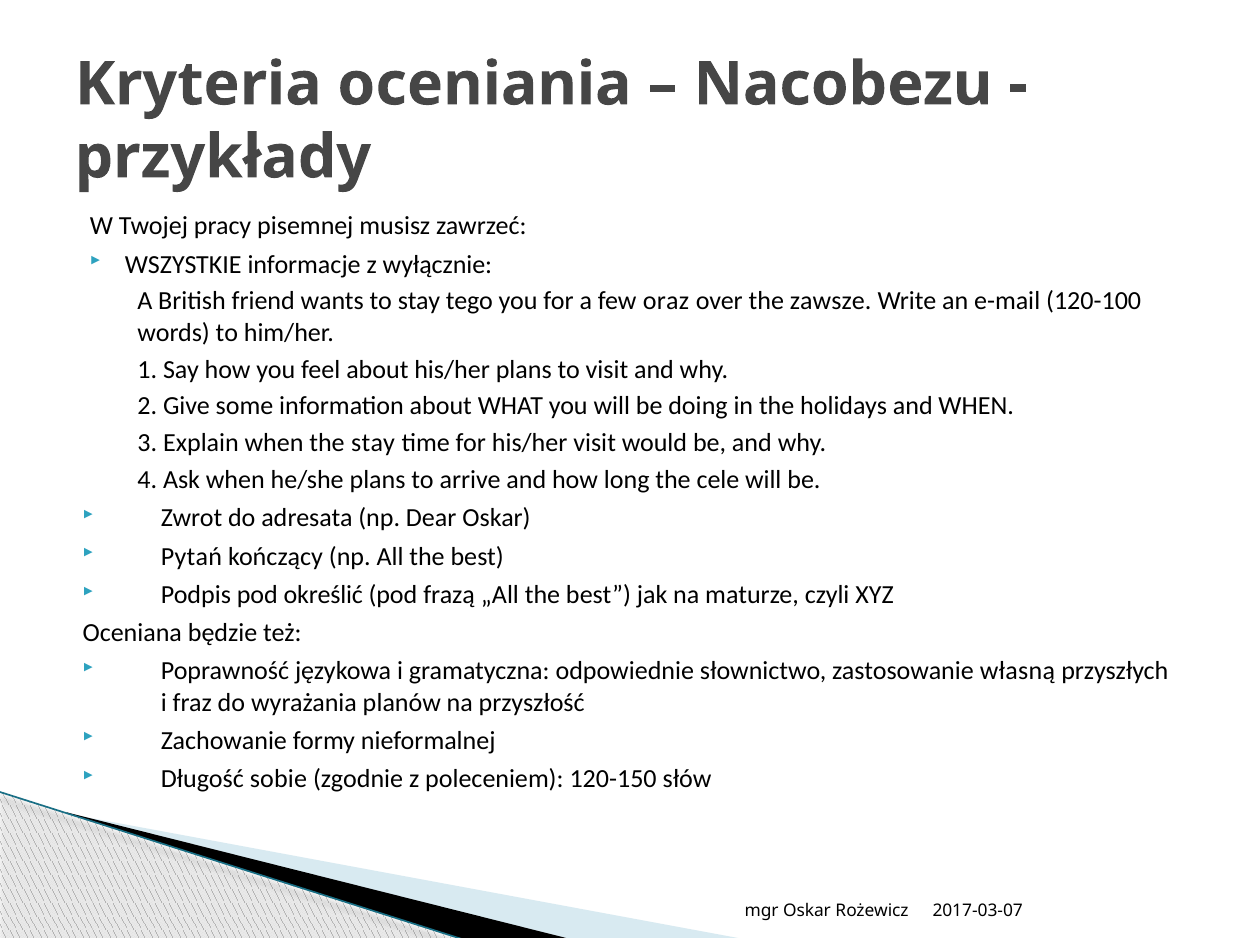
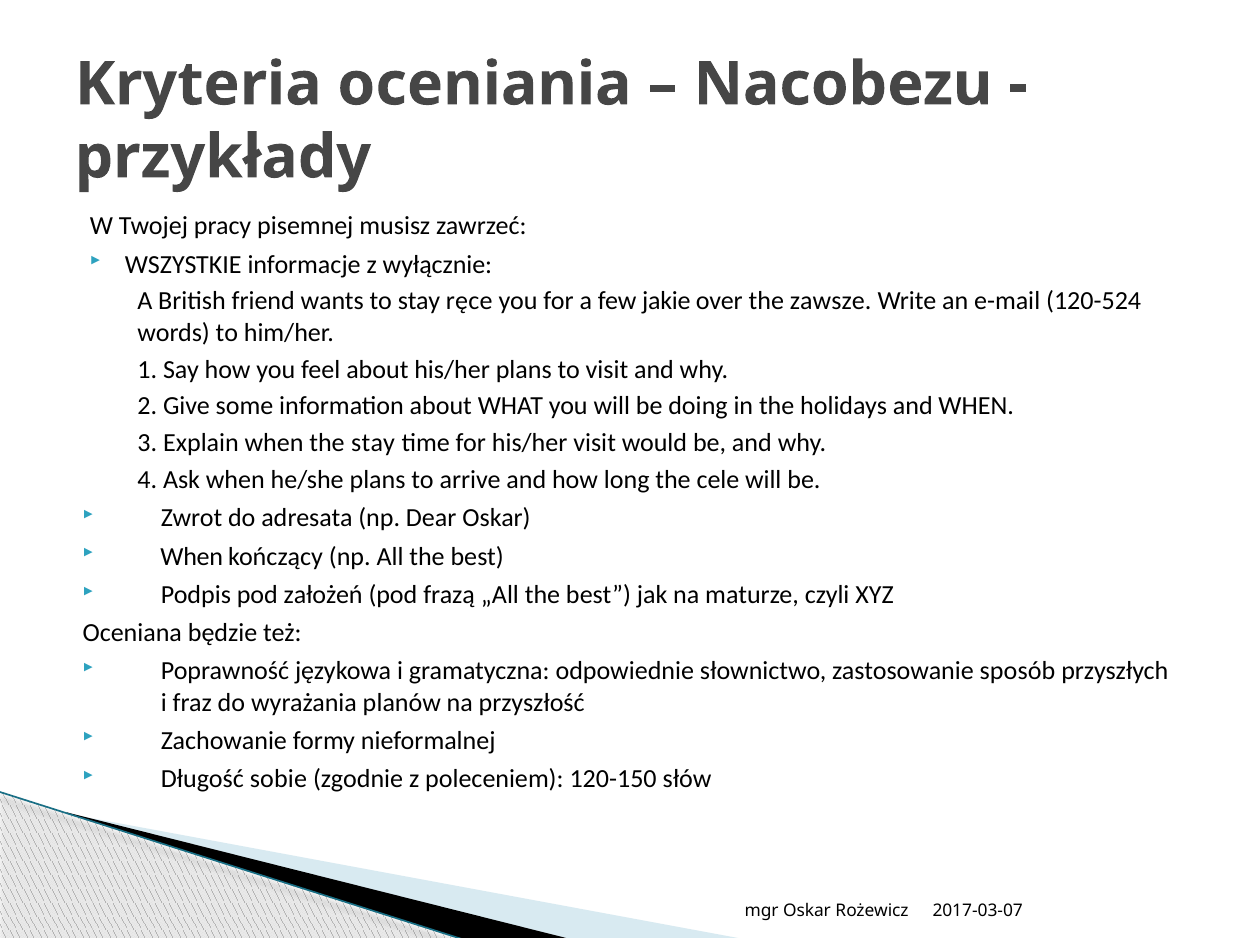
tego: tego -> ręce (469, 301)
oraz: oraz -> jakie (666, 301)
120-100: 120-100 -> 120-524 (1094, 301)
Pytań: Pytań -> When (192, 557)
określić: określić -> założeń (323, 595)
własną: własną -> sposób (1017, 671)
